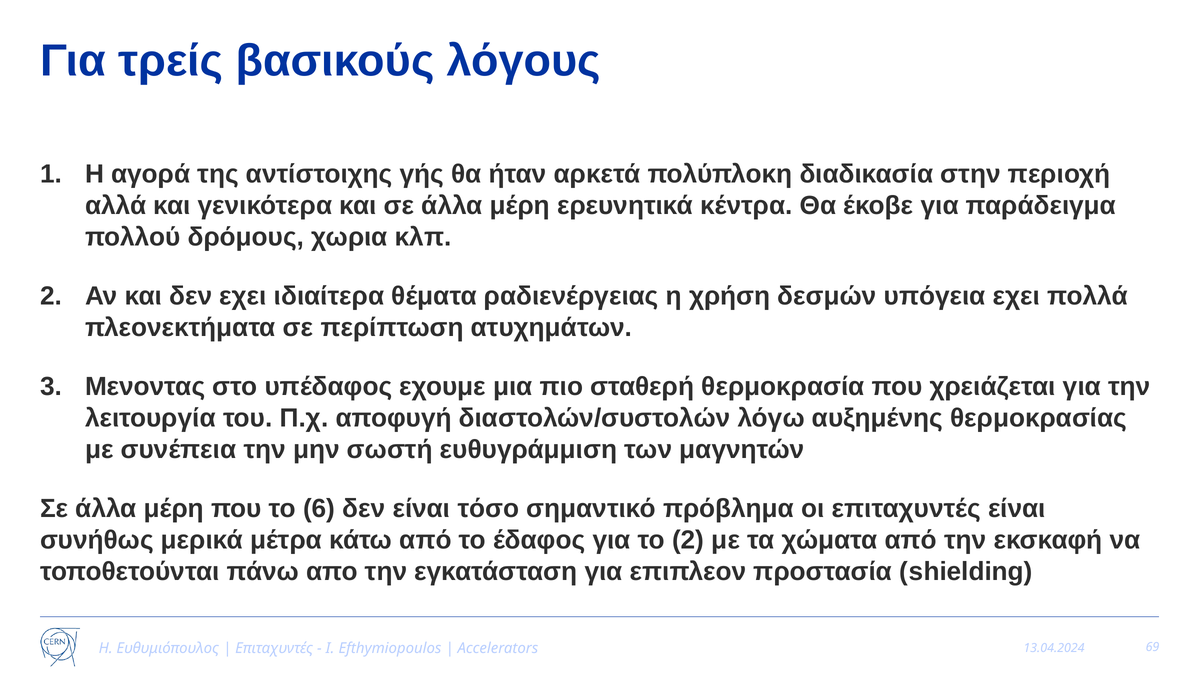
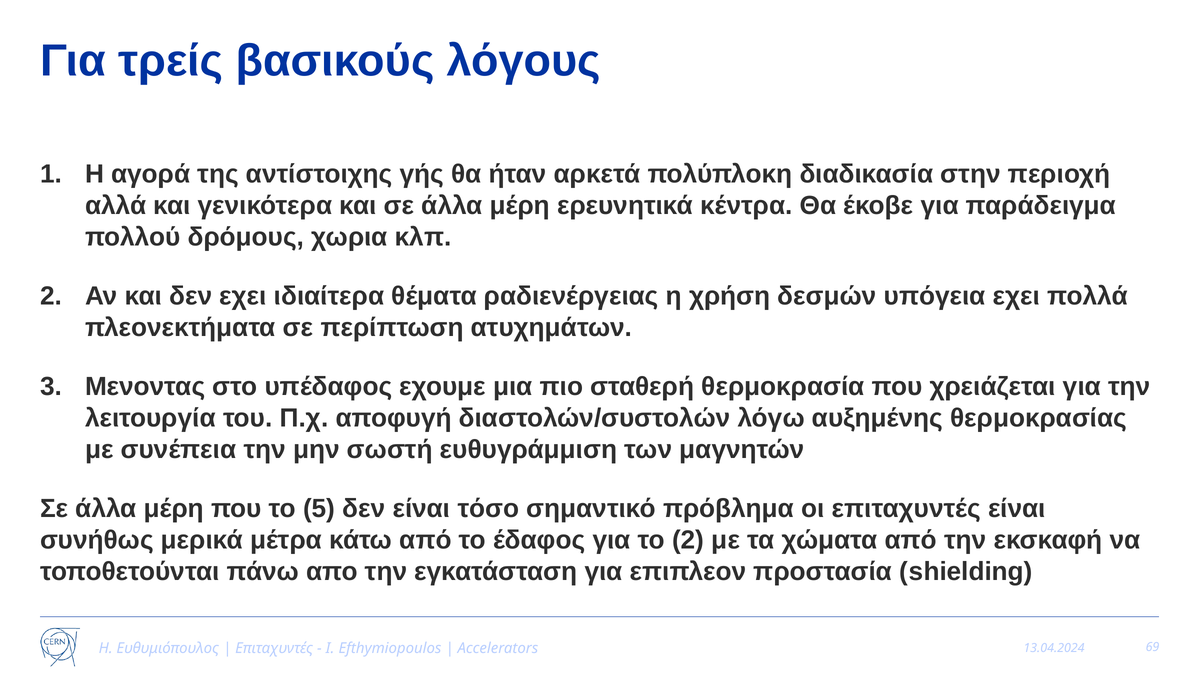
6: 6 -> 5 (319, 508)
